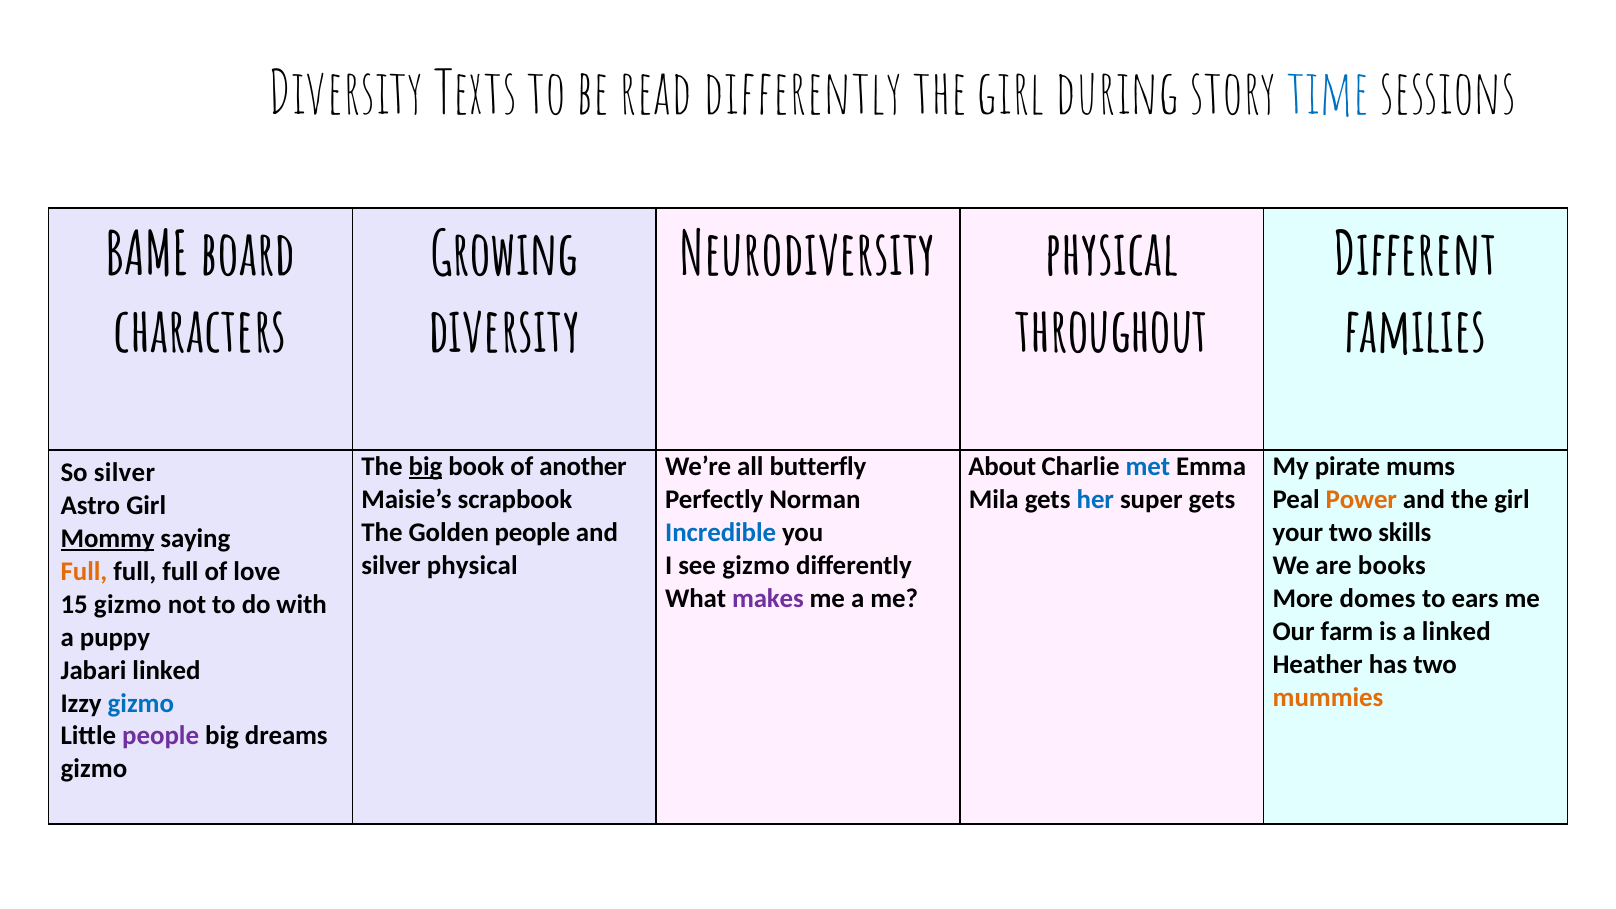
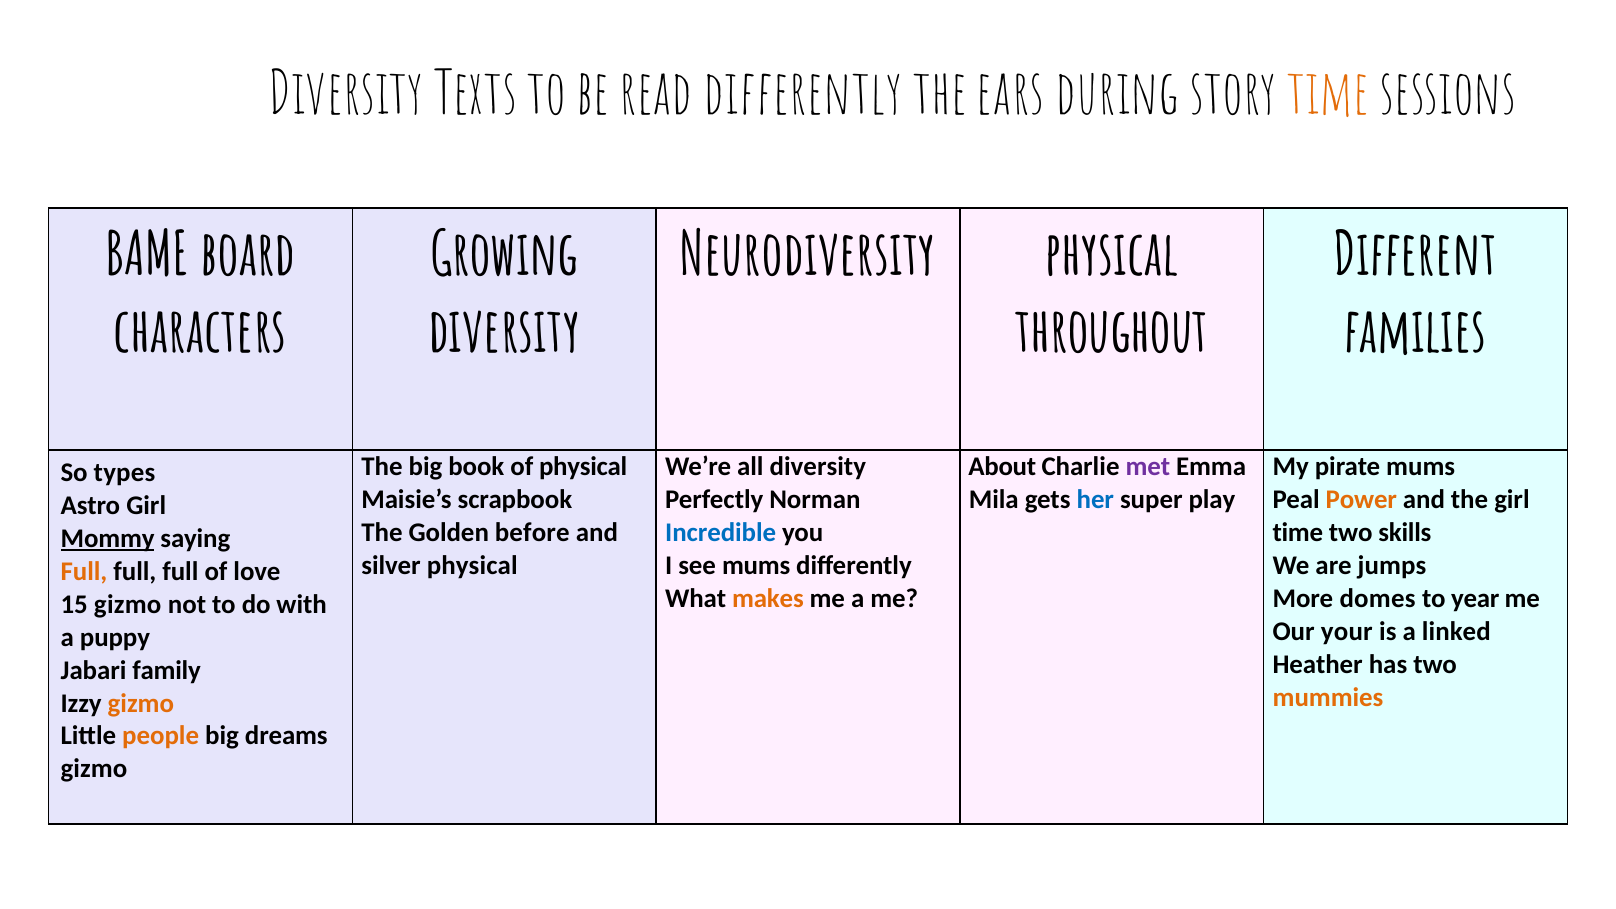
girl: girl -> ears (1011, 94)
time colour: blue -> orange (1328, 94)
big underline: present -> none (425, 467)
of another: another -> physical (583, 467)
all butterfly: butterfly -> diversity (818, 467)
met colour: blue -> purple (1148, 467)
So silver: silver -> types (125, 473)
super gets: gets -> play (1212, 500)
Golden people: people -> before (532, 533)
your: your -> time (1298, 533)
see gizmo: gizmo -> mums (756, 565)
books: books -> jumps (1392, 565)
makes colour: purple -> orange (768, 598)
ears: ears -> year (1475, 598)
farm: farm -> your (1347, 631)
Jabari linked: linked -> family (167, 670)
gizmo colour: blue -> orange (141, 703)
people colour: purple -> orange (161, 736)
